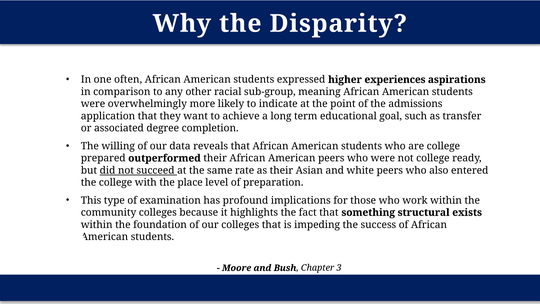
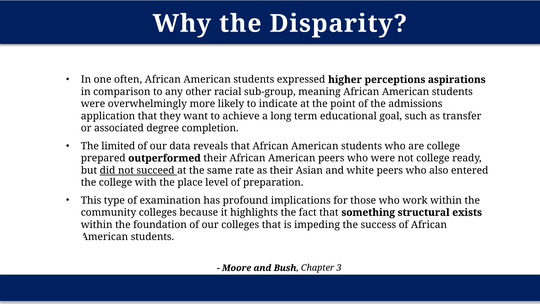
experiences: experiences -> perceptions (395, 80)
willing: willing -> limited (118, 146)
